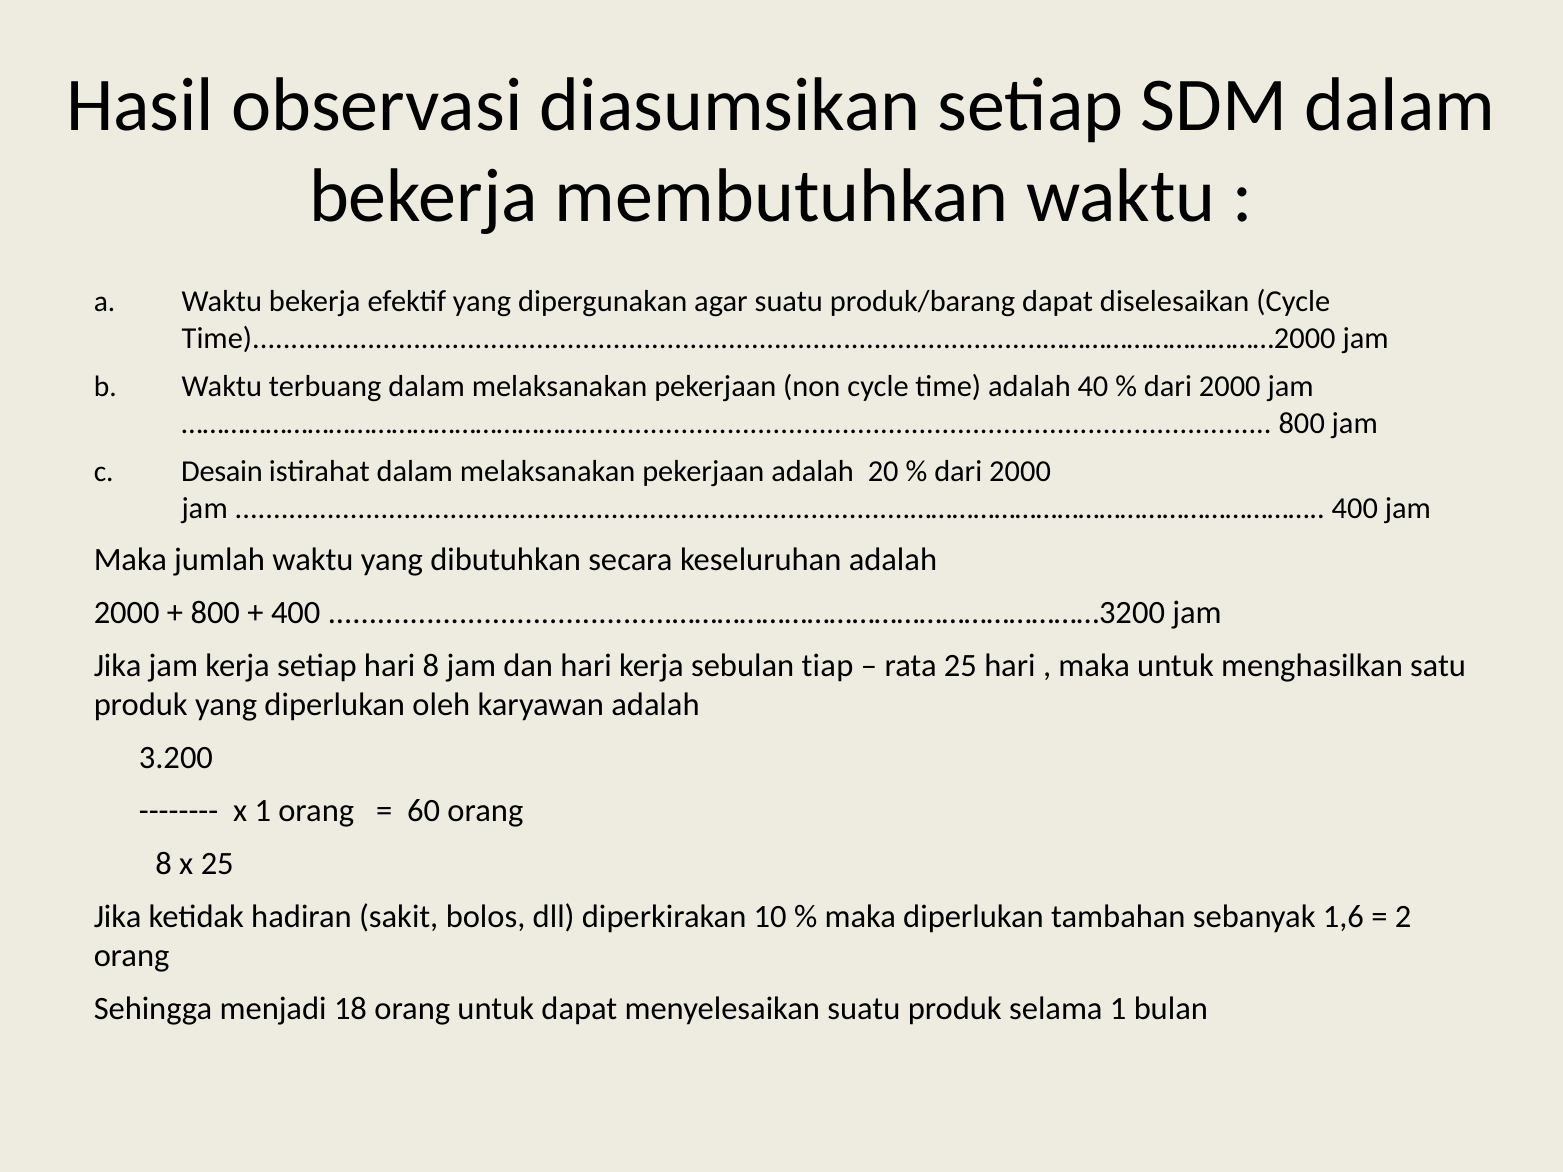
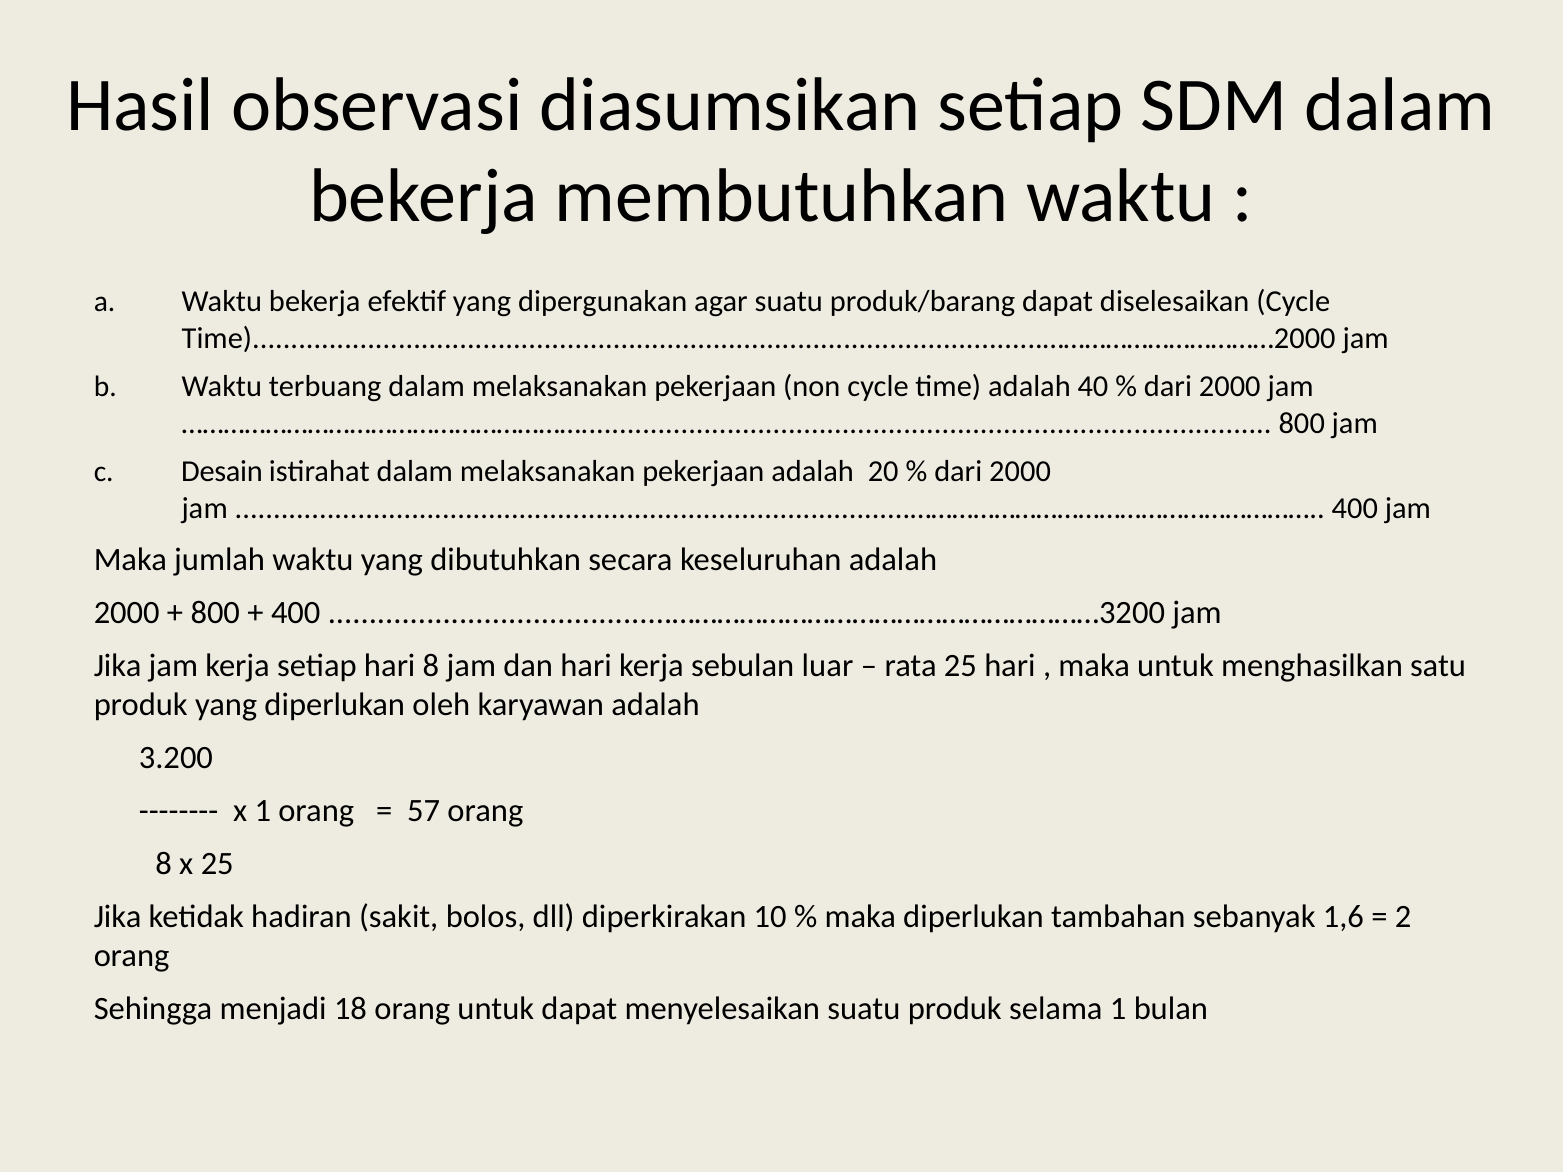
tiap: tiap -> luar (828, 666)
60: 60 -> 57 (424, 811)
